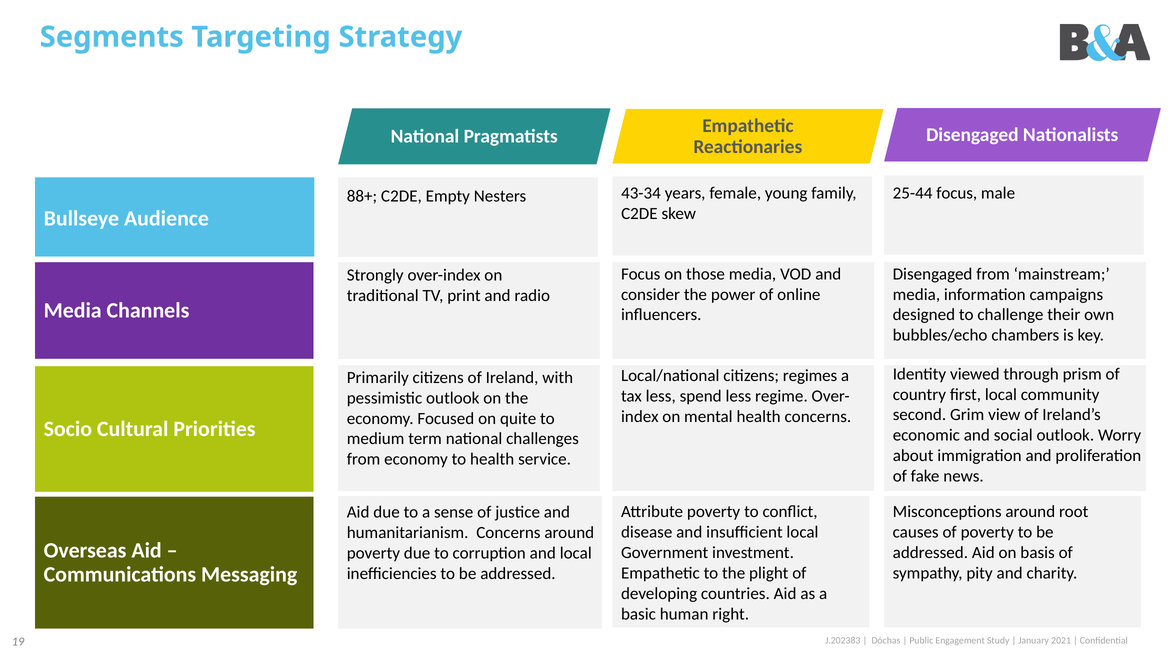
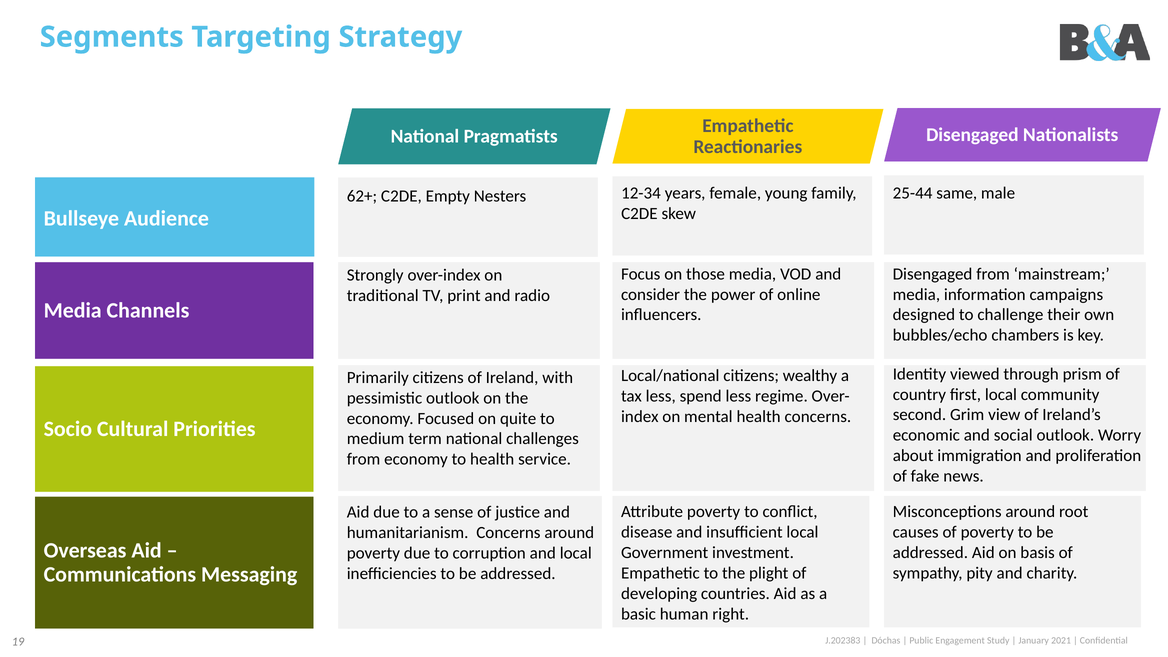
25-44 focus: focus -> same (957, 193)
88+: 88+ -> 62+ (362, 196)
43-34: 43-34 -> 12-34 (641, 193)
regimes: regimes -> wealthy (810, 376)
